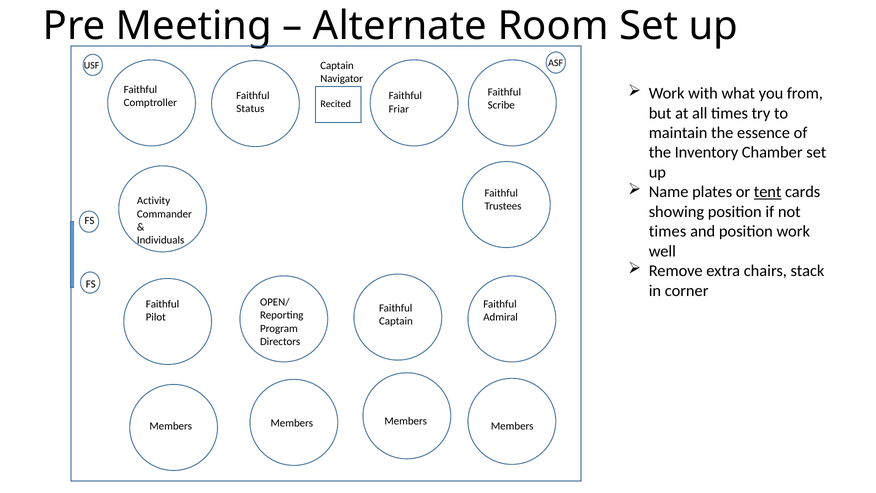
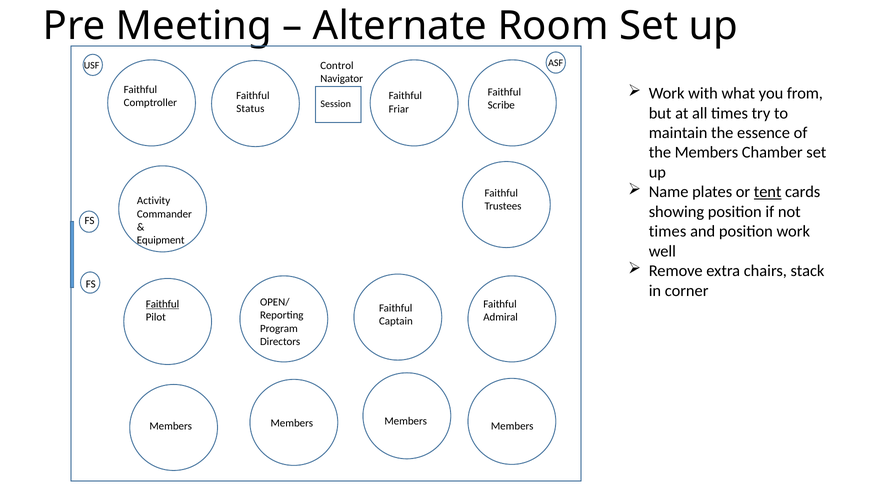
Captain: Captain -> Control (337, 65)
Recited: Recited -> Session (336, 104)
the Inventory: Inventory -> Members (706, 152)
Individuals: Individuals -> Equipment (161, 240)
Faithful underline: none -> present (163, 304)
